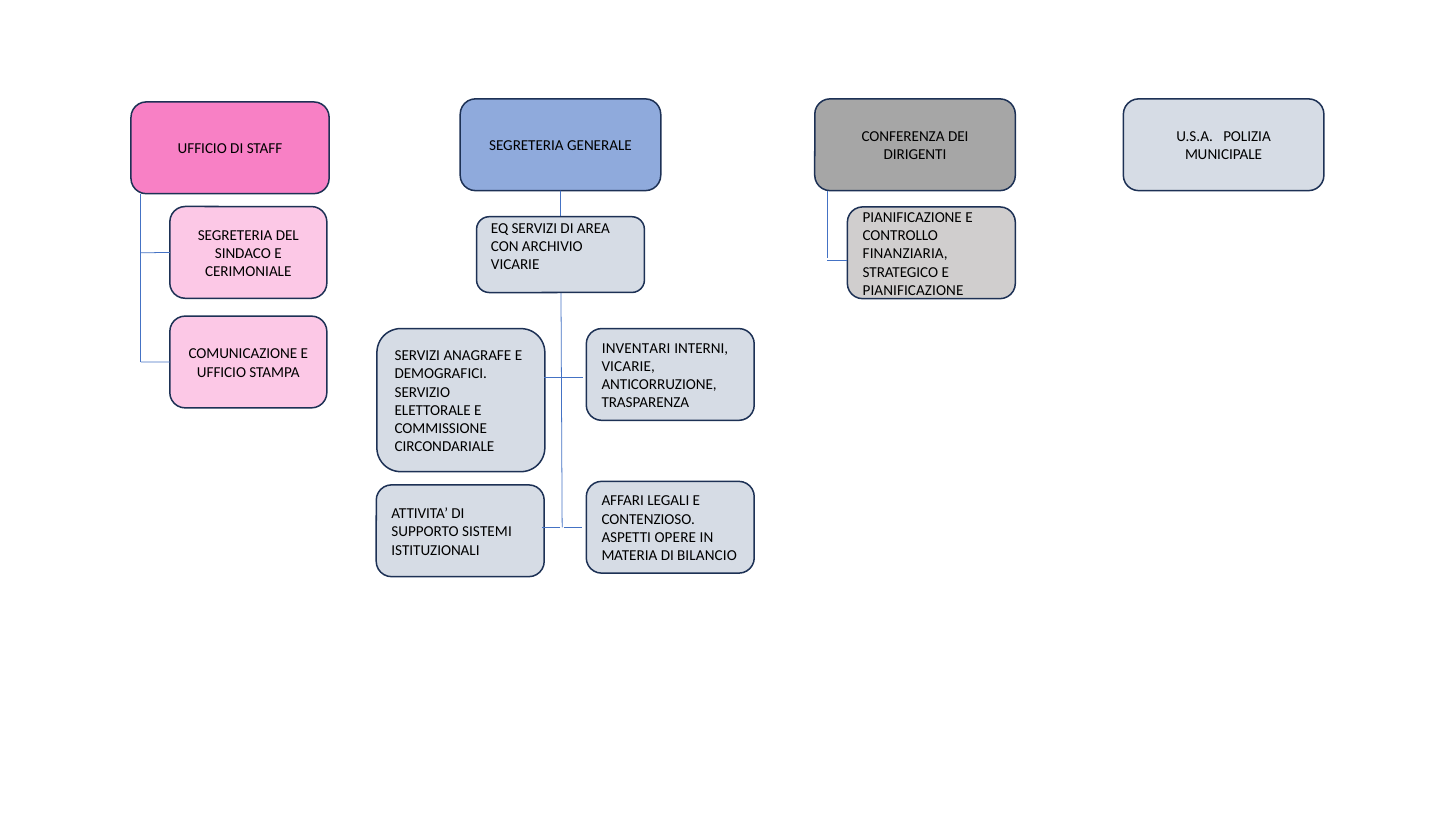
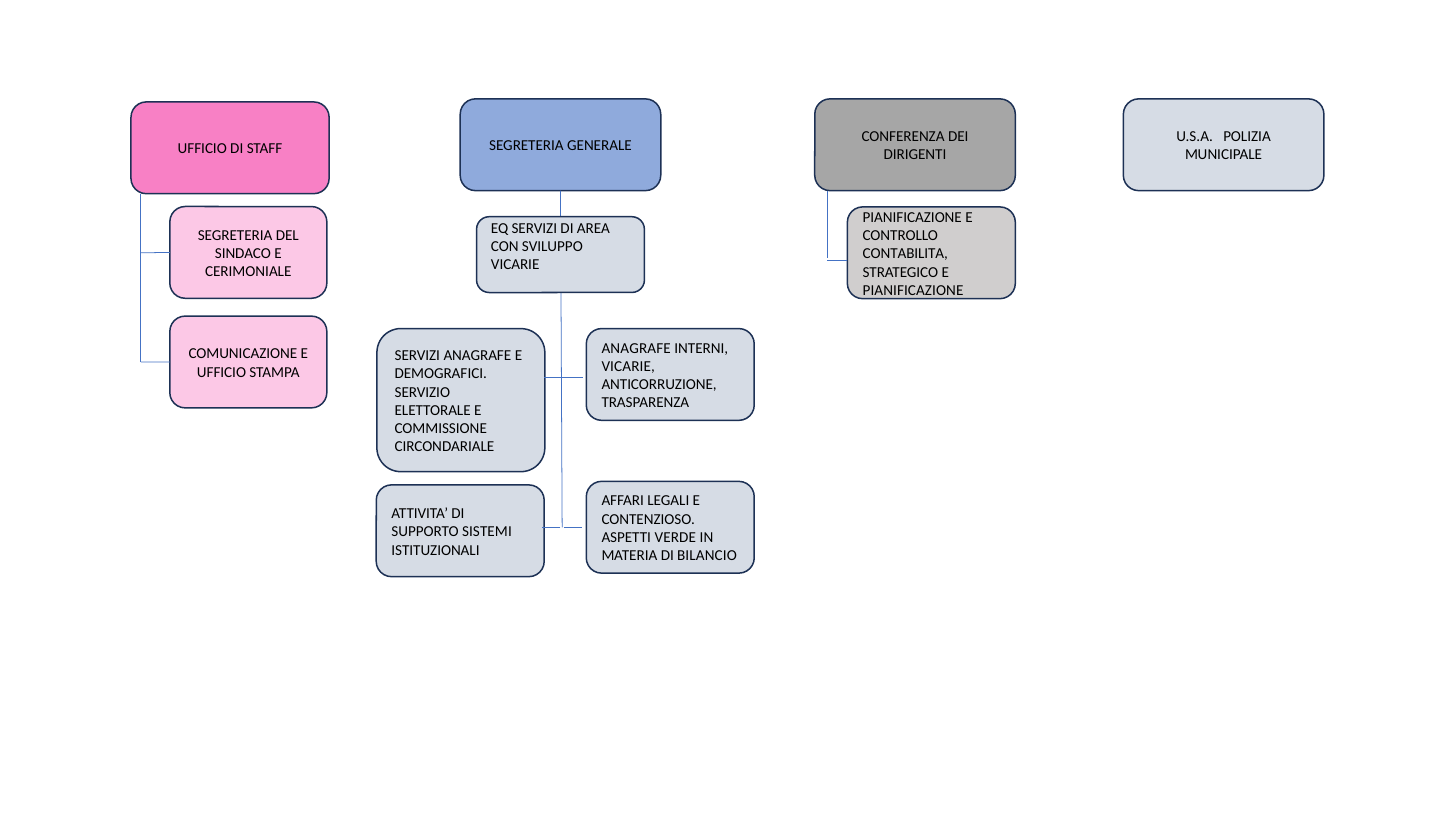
ARCHIVIO: ARCHIVIO -> SVILUPPO (552, 246)
FINANZIARIA: FINANZIARIA -> CONTABILITA (905, 254)
INVENTARI: INVENTARI -> ANAGRAFE (636, 348)
OPERE: OPERE -> VERDE (675, 537)
